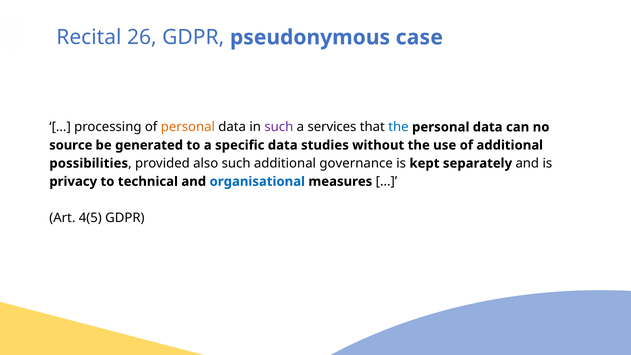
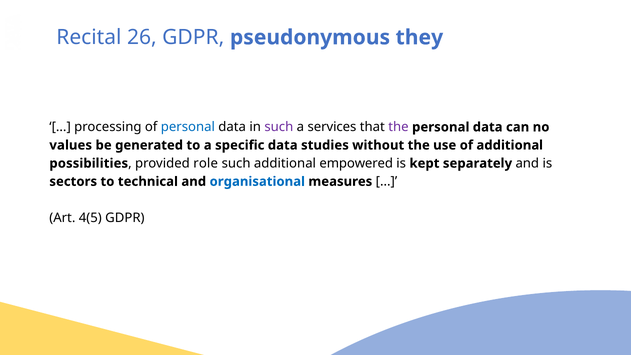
case: case -> they (419, 37)
personal colour: orange -> blue (188, 127)
the colour: blue -> purple (398, 127)
source: source -> values (71, 145)
also: also -> role (206, 163)
governance: governance -> empowered (356, 163)
privacy: privacy -> sectors (73, 181)
